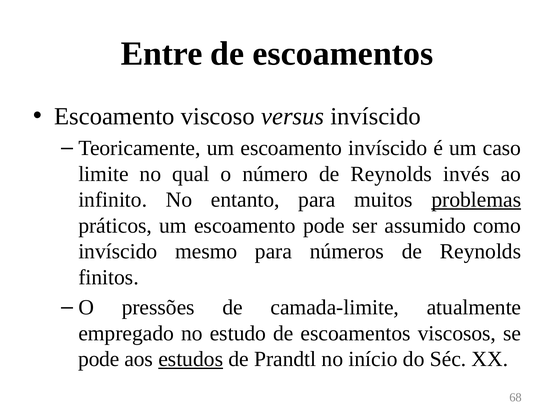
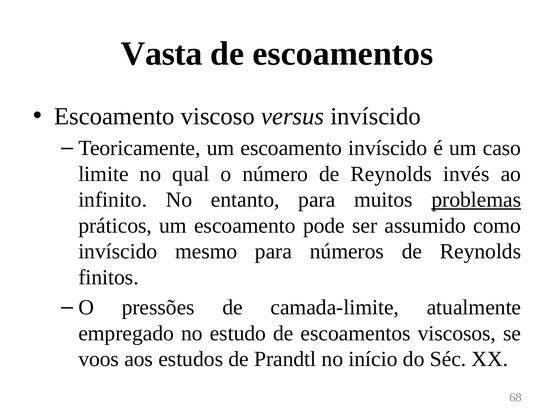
Entre: Entre -> Vasta (162, 54)
pode: pode -> voos (99, 359)
estudos underline: present -> none (191, 359)
